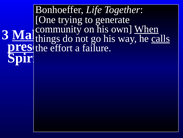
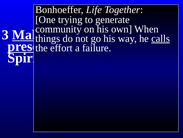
When underline: present -> none (146, 29)
